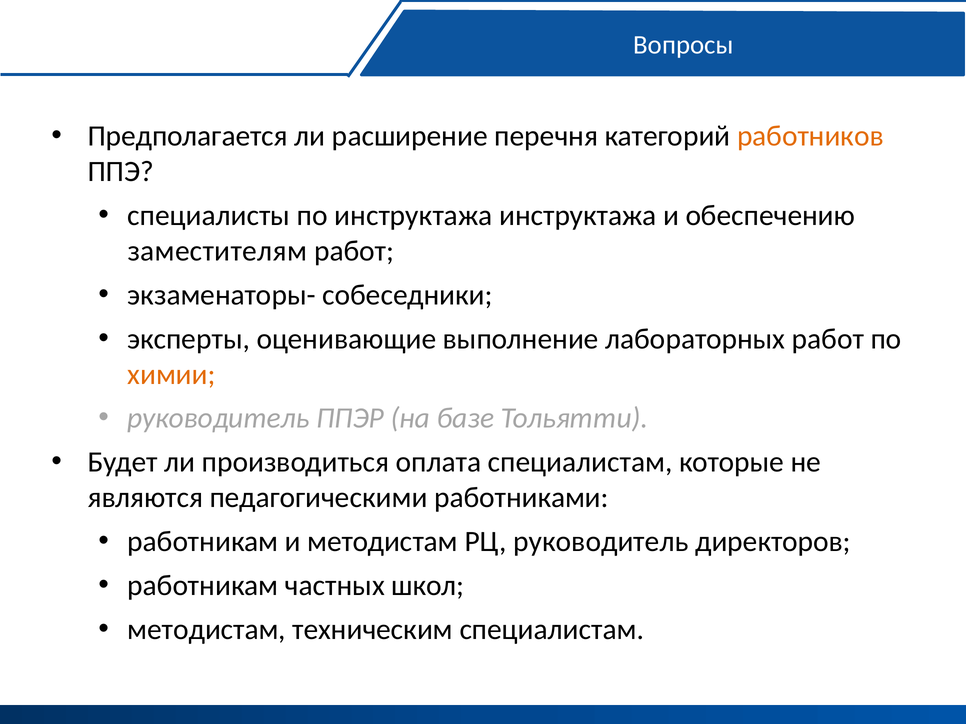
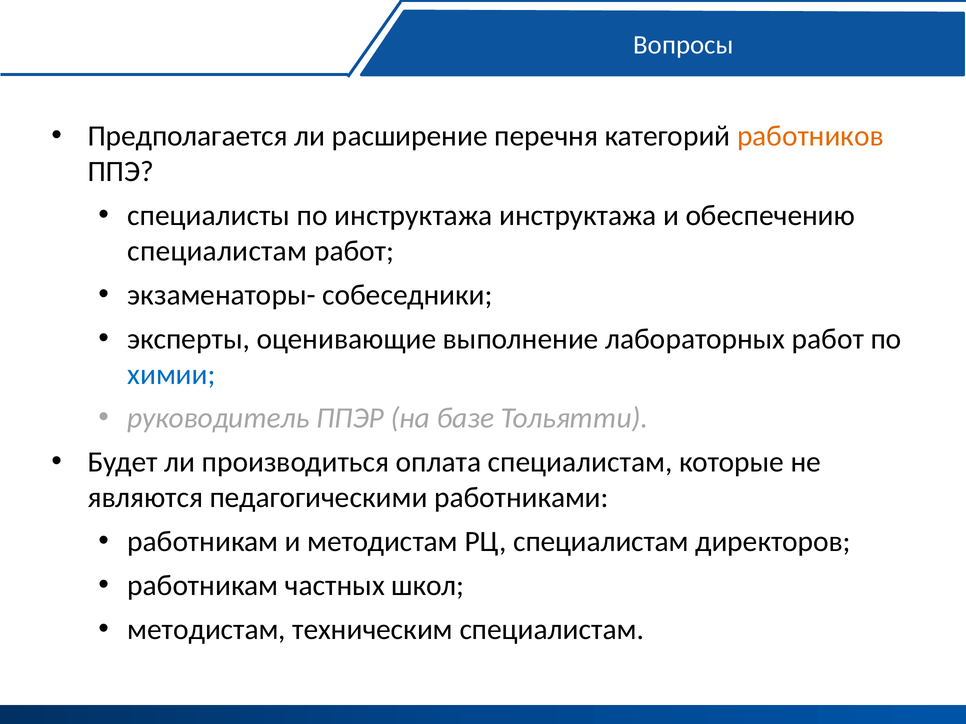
заместителям: заместителям -> специалистам (217, 251)
химии colour: orange -> blue (172, 375)
РЦ руководитель: руководитель -> специалистам (601, 542)
